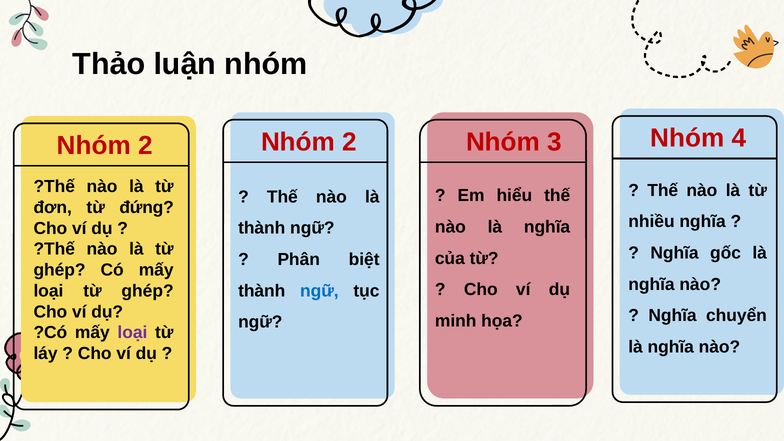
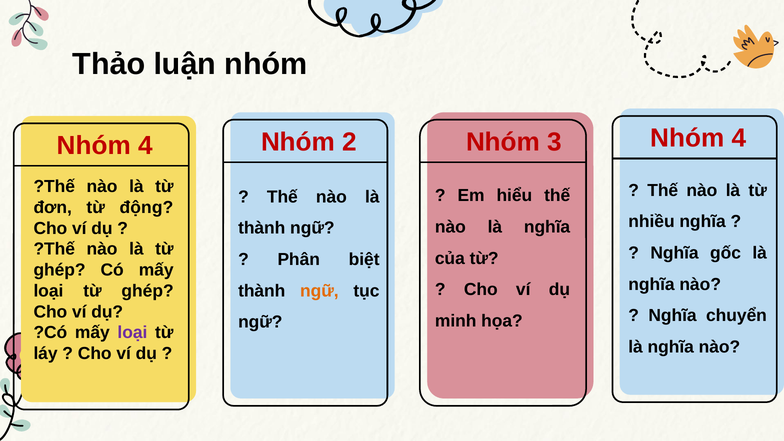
2: 2 -> 4 (145, 146)
đứng: đứng -> động (146, 207)
ngữ colour: blue -> orange (319, 291)
